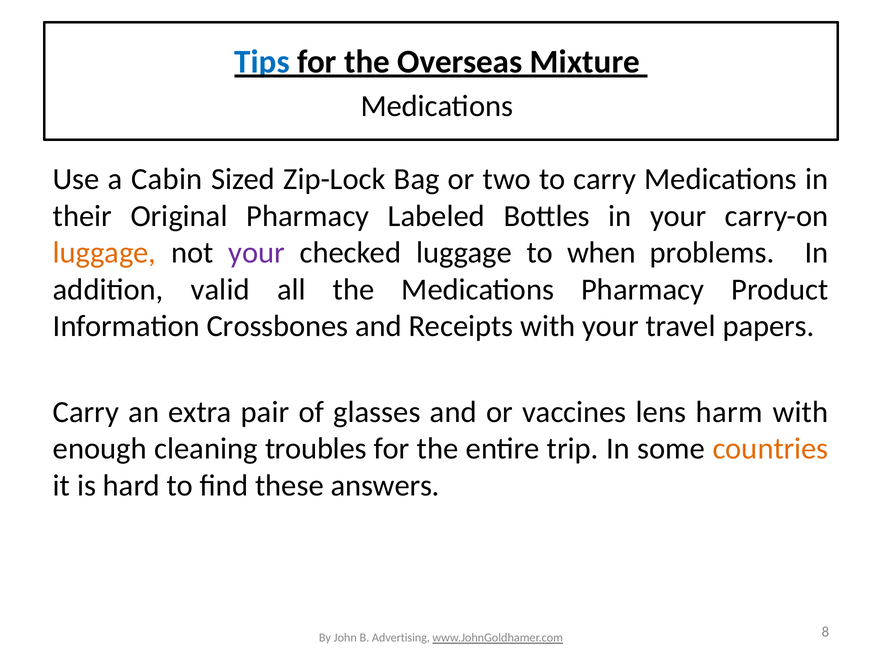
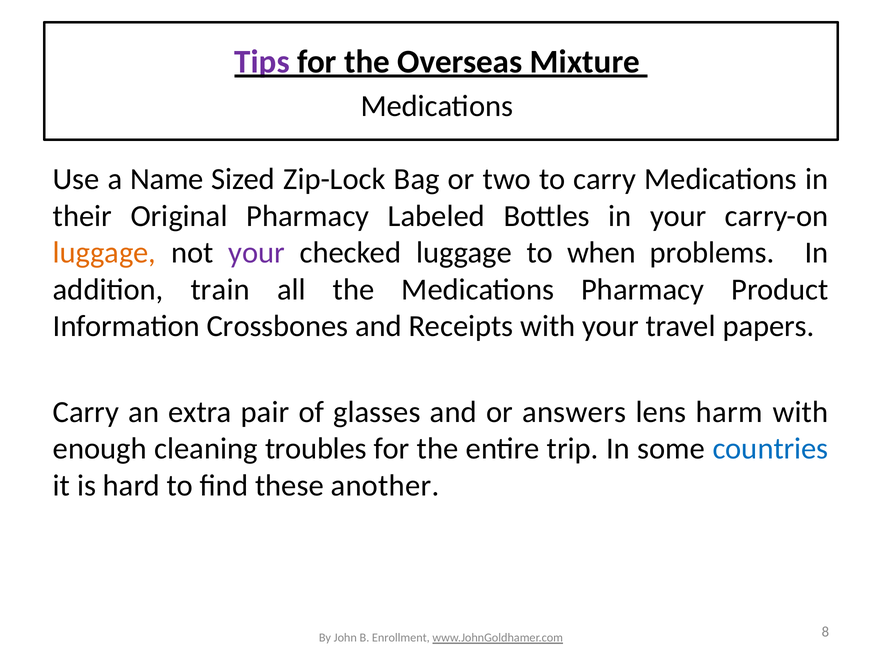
Tips colour: blue -> purple (262, 62)
Cabin: Cabin -> Name (167, 179)
valid: valid -> train (220, 289)
vaccines: vaccines -> answers (574, 412)
countries colour: orange -> blue (770, 448)
answers: answers -> another (385, 485)
Advertising: Advertising -> Enrollment (401, 637)
